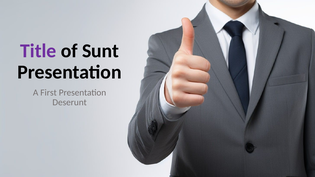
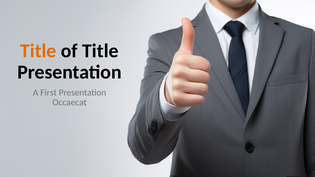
Title colour: purple -> orange (38, 51)
of Sunt: Sunt -> Title (100, 51)
Deserunt: Deserunt -> Occaecat (70, 102)
